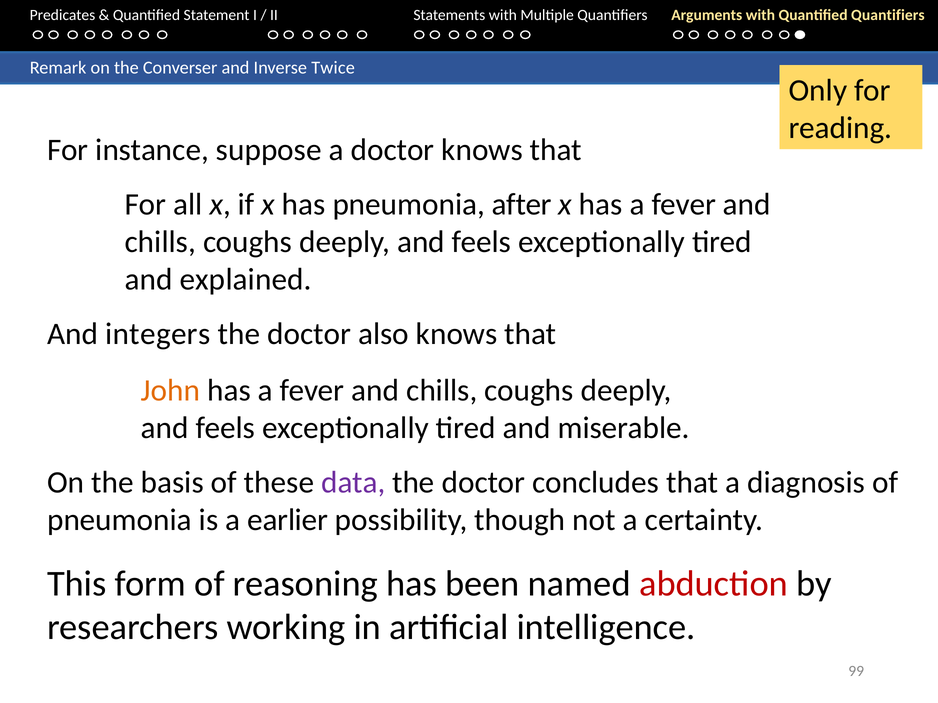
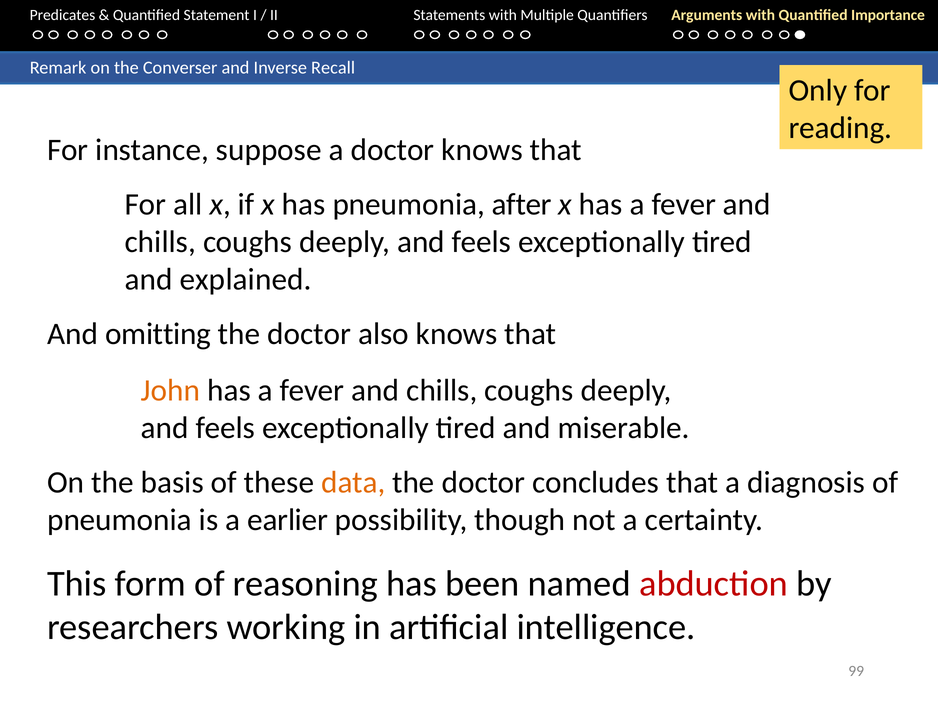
Quantified Quantifiers: Quantifiers -> Importance (888, 15)
Twice: Twice -> Recall (333, 68)
integers: integers -> omitting (158, 334)
data colour: purple -> orange (353, 483)
